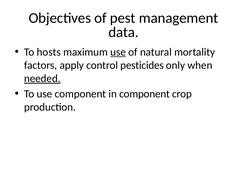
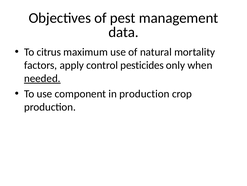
hosts: hosts -> citrus (49, 52)
use underline: present -> none (118, 52)
in component: component -> production (144, 94)
